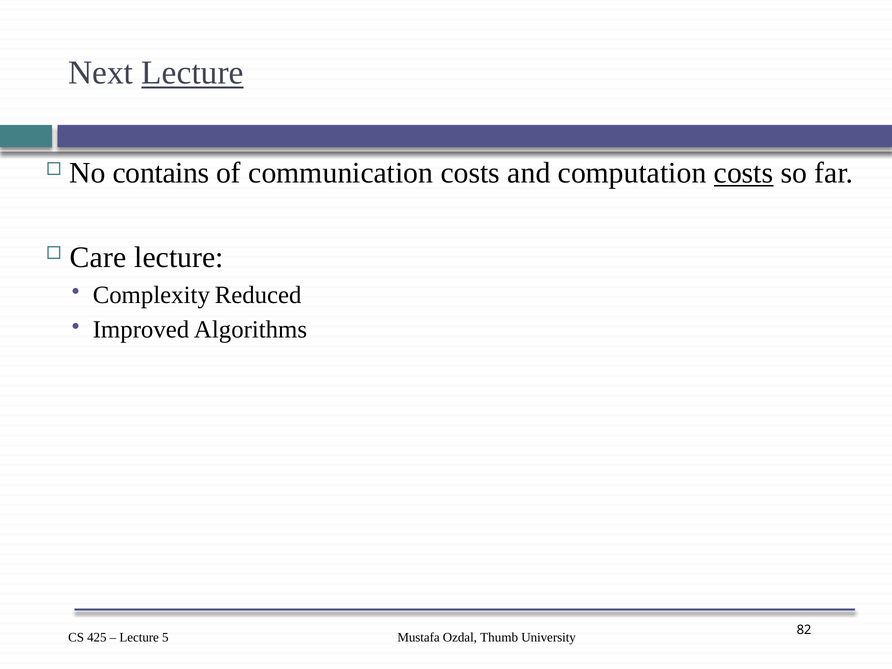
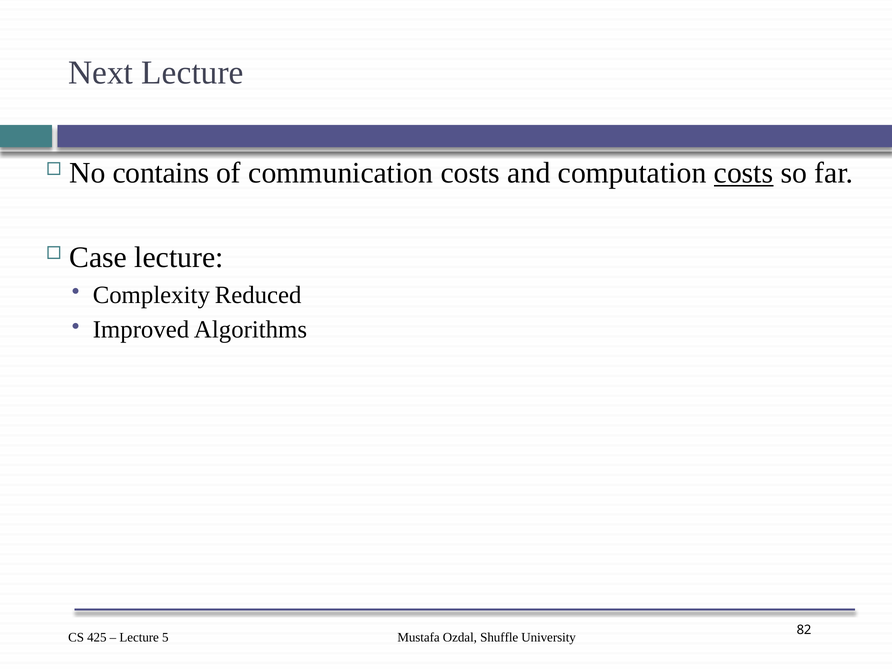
Lecture underline: present -> none (193, 73)
Care: Care -> Case (98, 257)
Thumb: Thumb -> Shuffle (499, 637)
